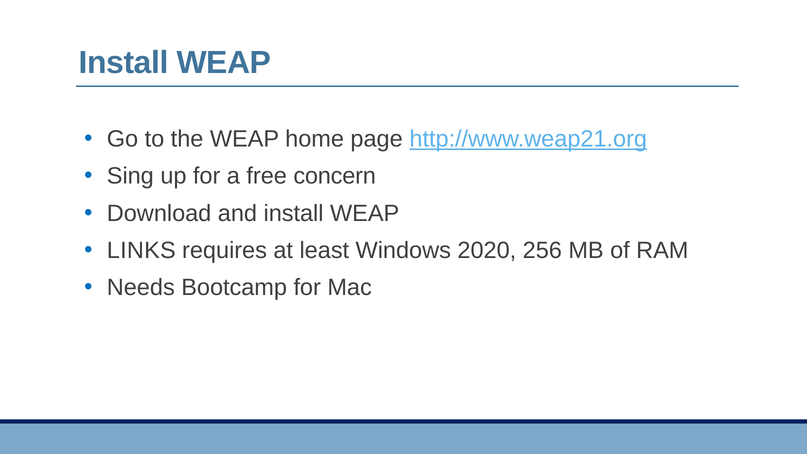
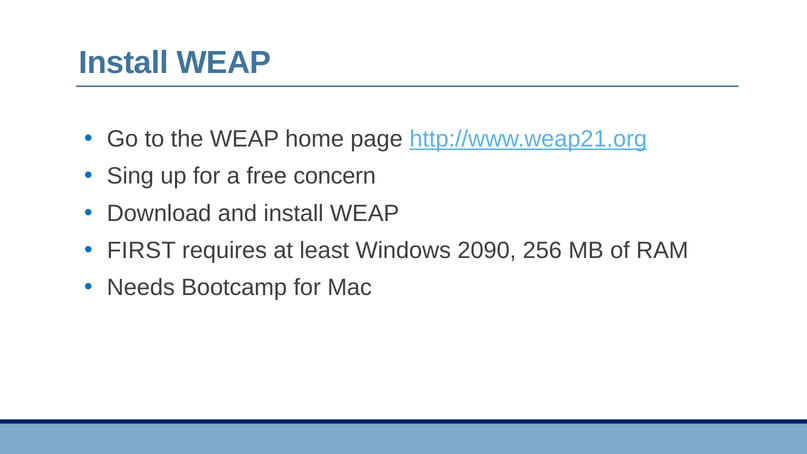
LINKS: LINKS -> FIRST (141, 250)
2020: 2020 -> 2090 (487, 250)
